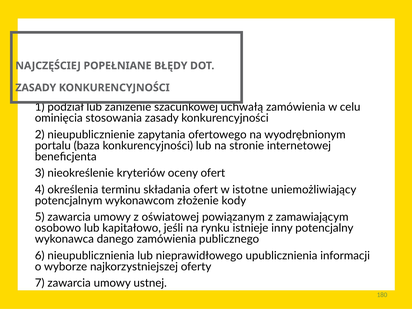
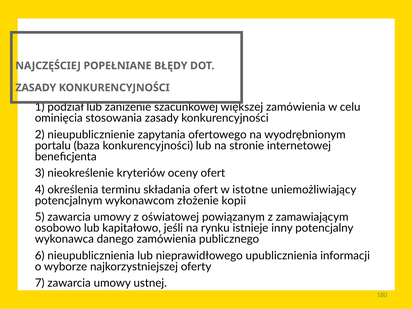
uchwałą: uchwałą -> większej (242, 107)
kody: kody -> kopii (234, 201)
